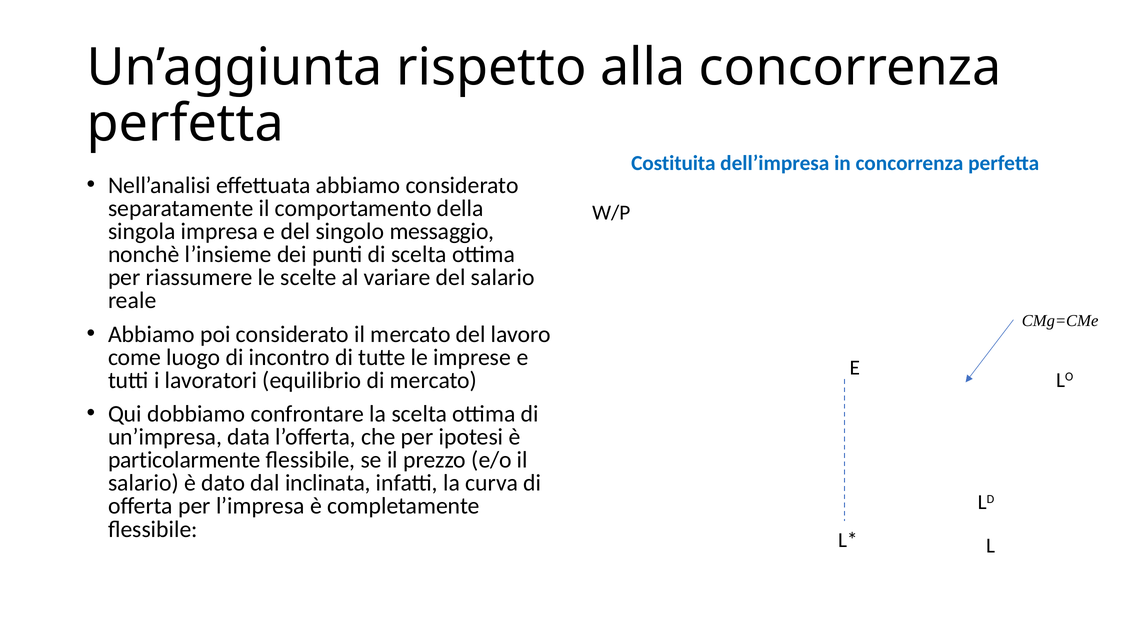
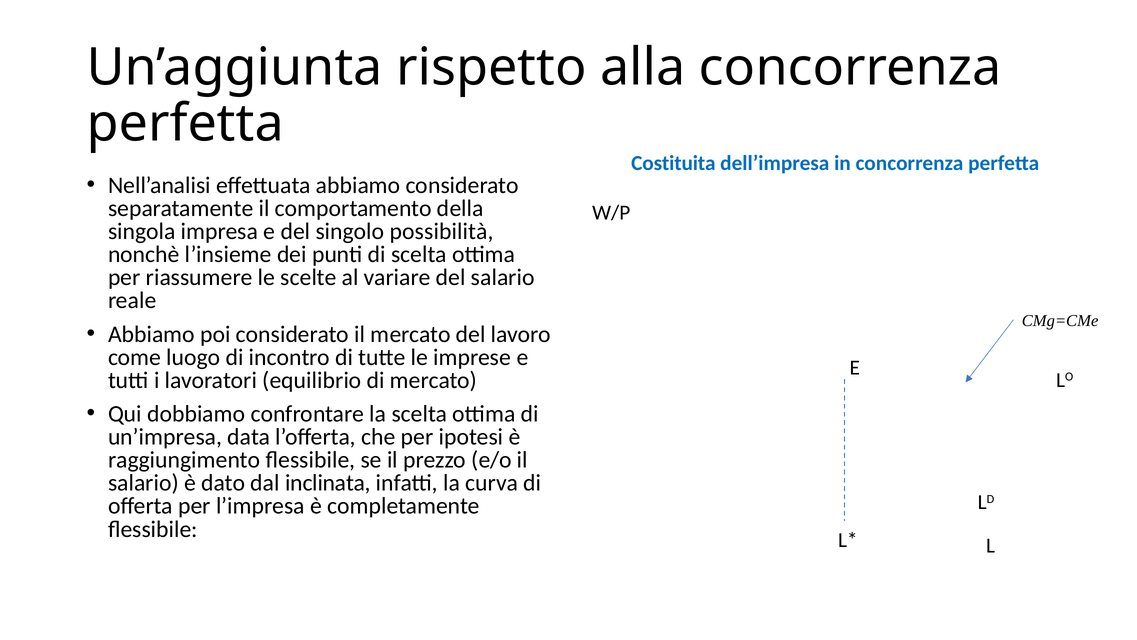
messaggio: messaggio -> possibilità (442, 231)
particolarmente: particolarmente -> raggiungimento (184, 460)
